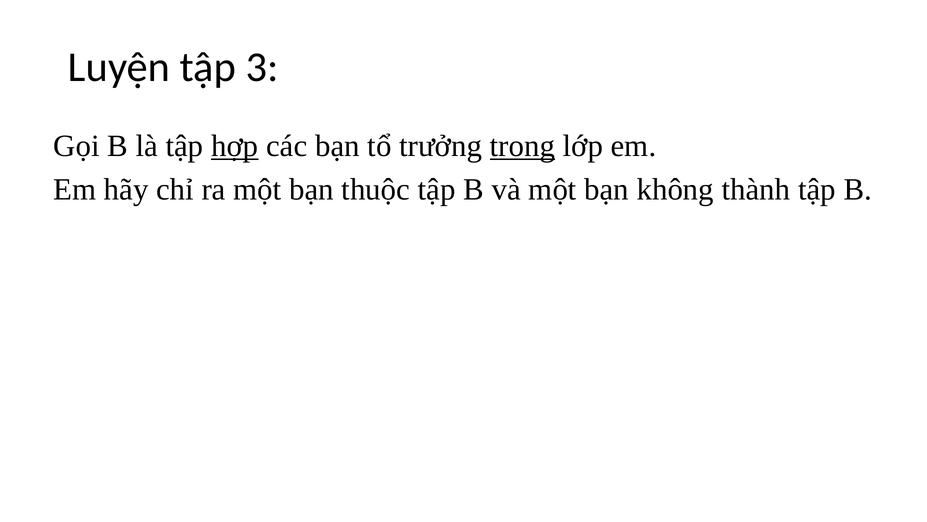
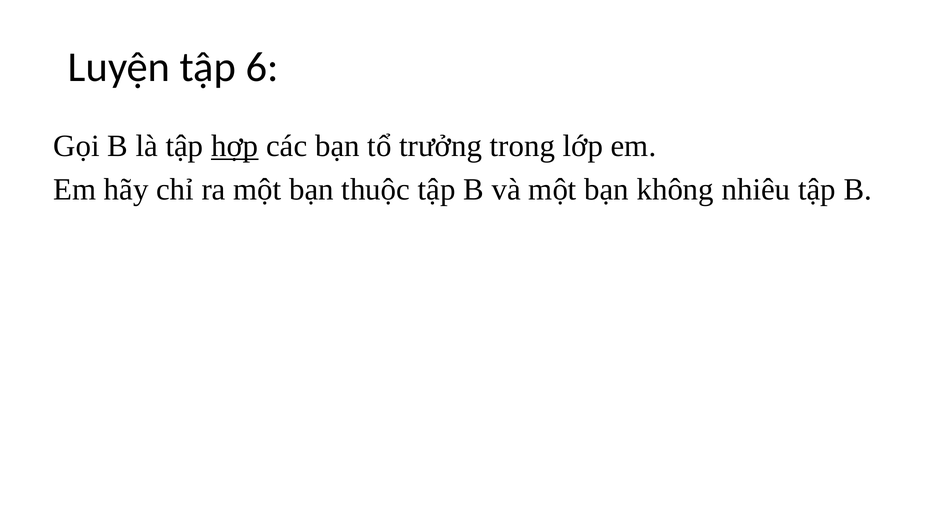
3: 3 -> 6 (262, 67)
trong underline: present -> none (522, 146)
thành: thành -> nhiêu (756, 189)
